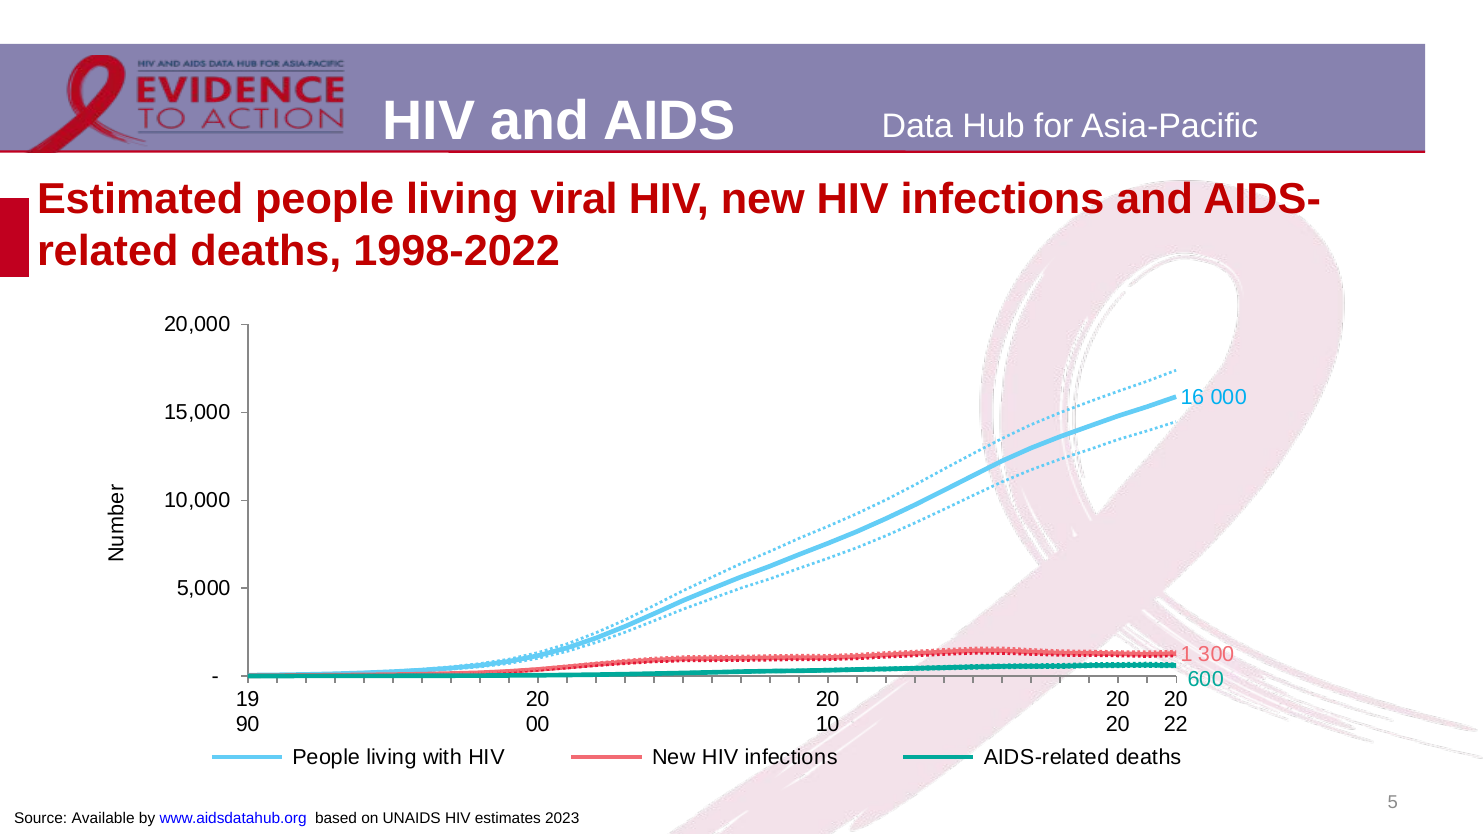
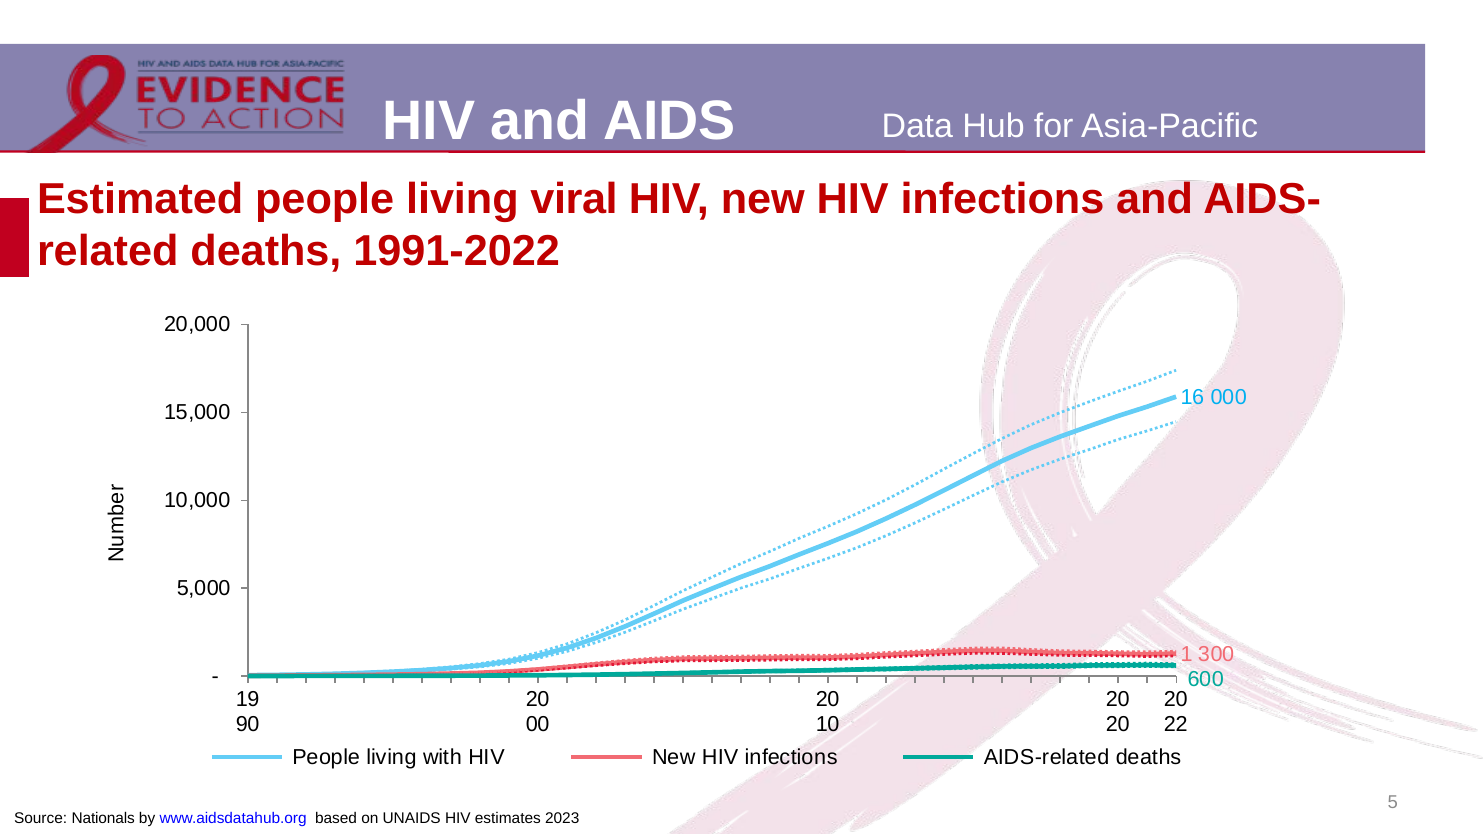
1998-2022: 1998-2022 -> 1991-2022 (457, 251)
Available: Available -> Nationals (103, 819)
